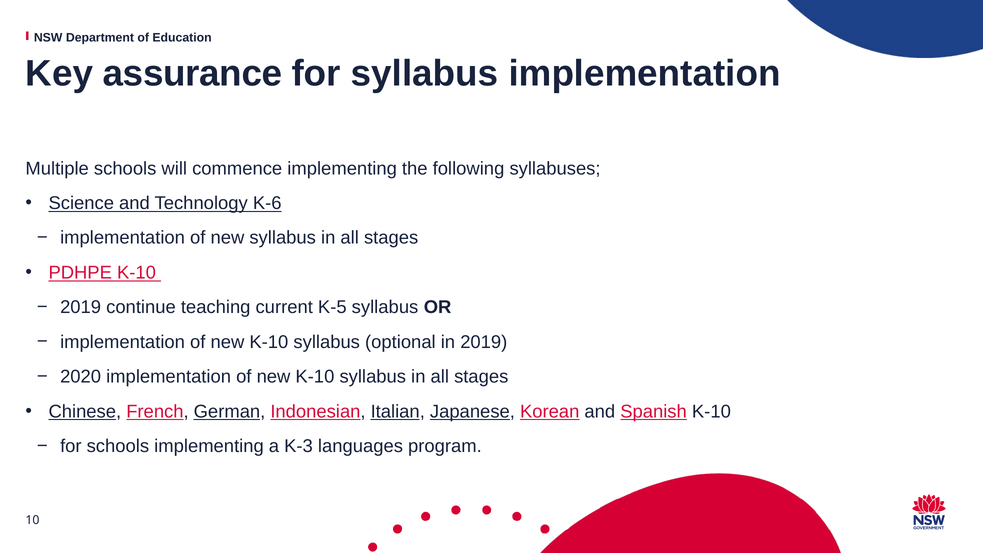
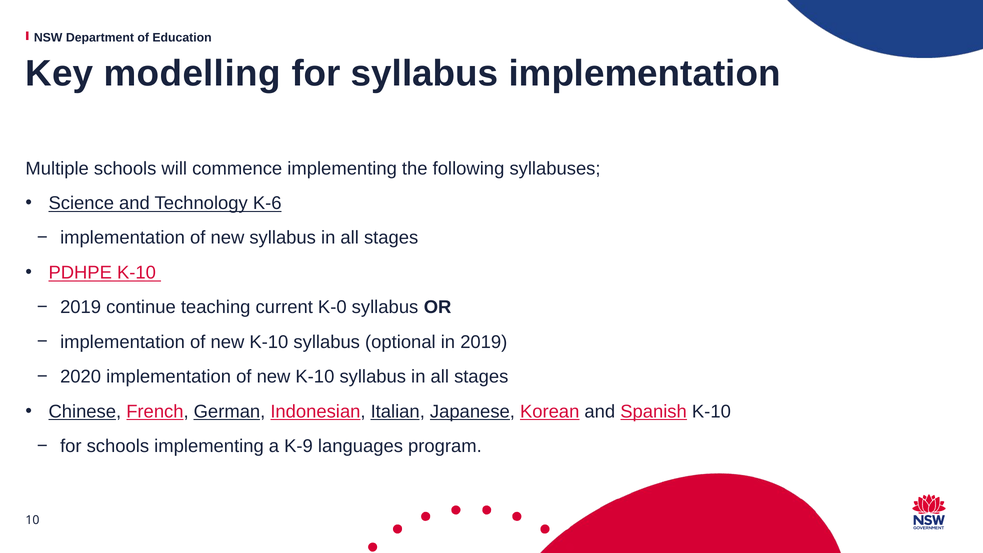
assurance: assurance -> modelling (192, 74)
K-5: K-5 -> K-0 (332, 307)
K-3: K-3 -> K-9 (299, 446)
